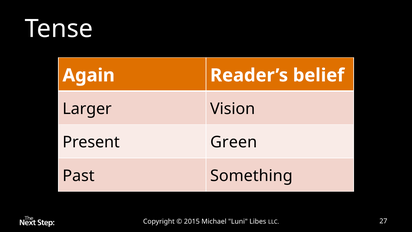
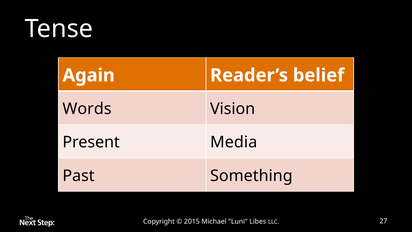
Larger: Larger -> Words (87, 109)
Green: Green -> Media (234, 142)
